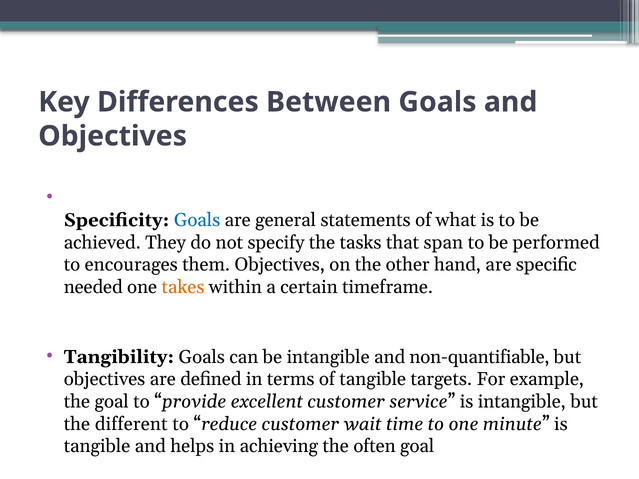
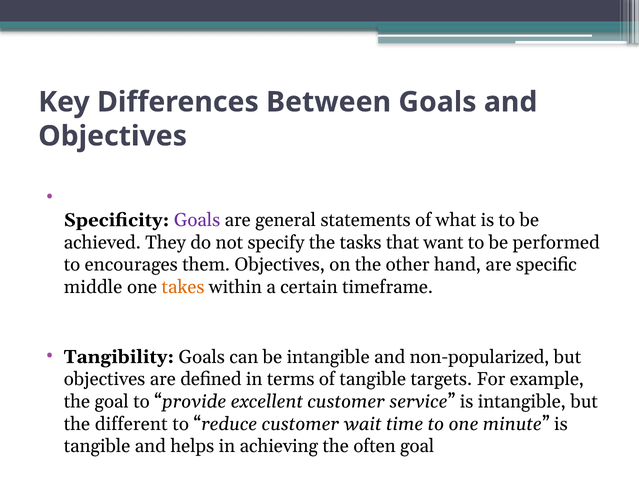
Goals colour: blue -> purple (197, 220)
span: span -> want (444, 243)
needed: needed -> middle (93, 287)
non-quantifiable: non-quantifiable -> non-popularized (480, 357)
